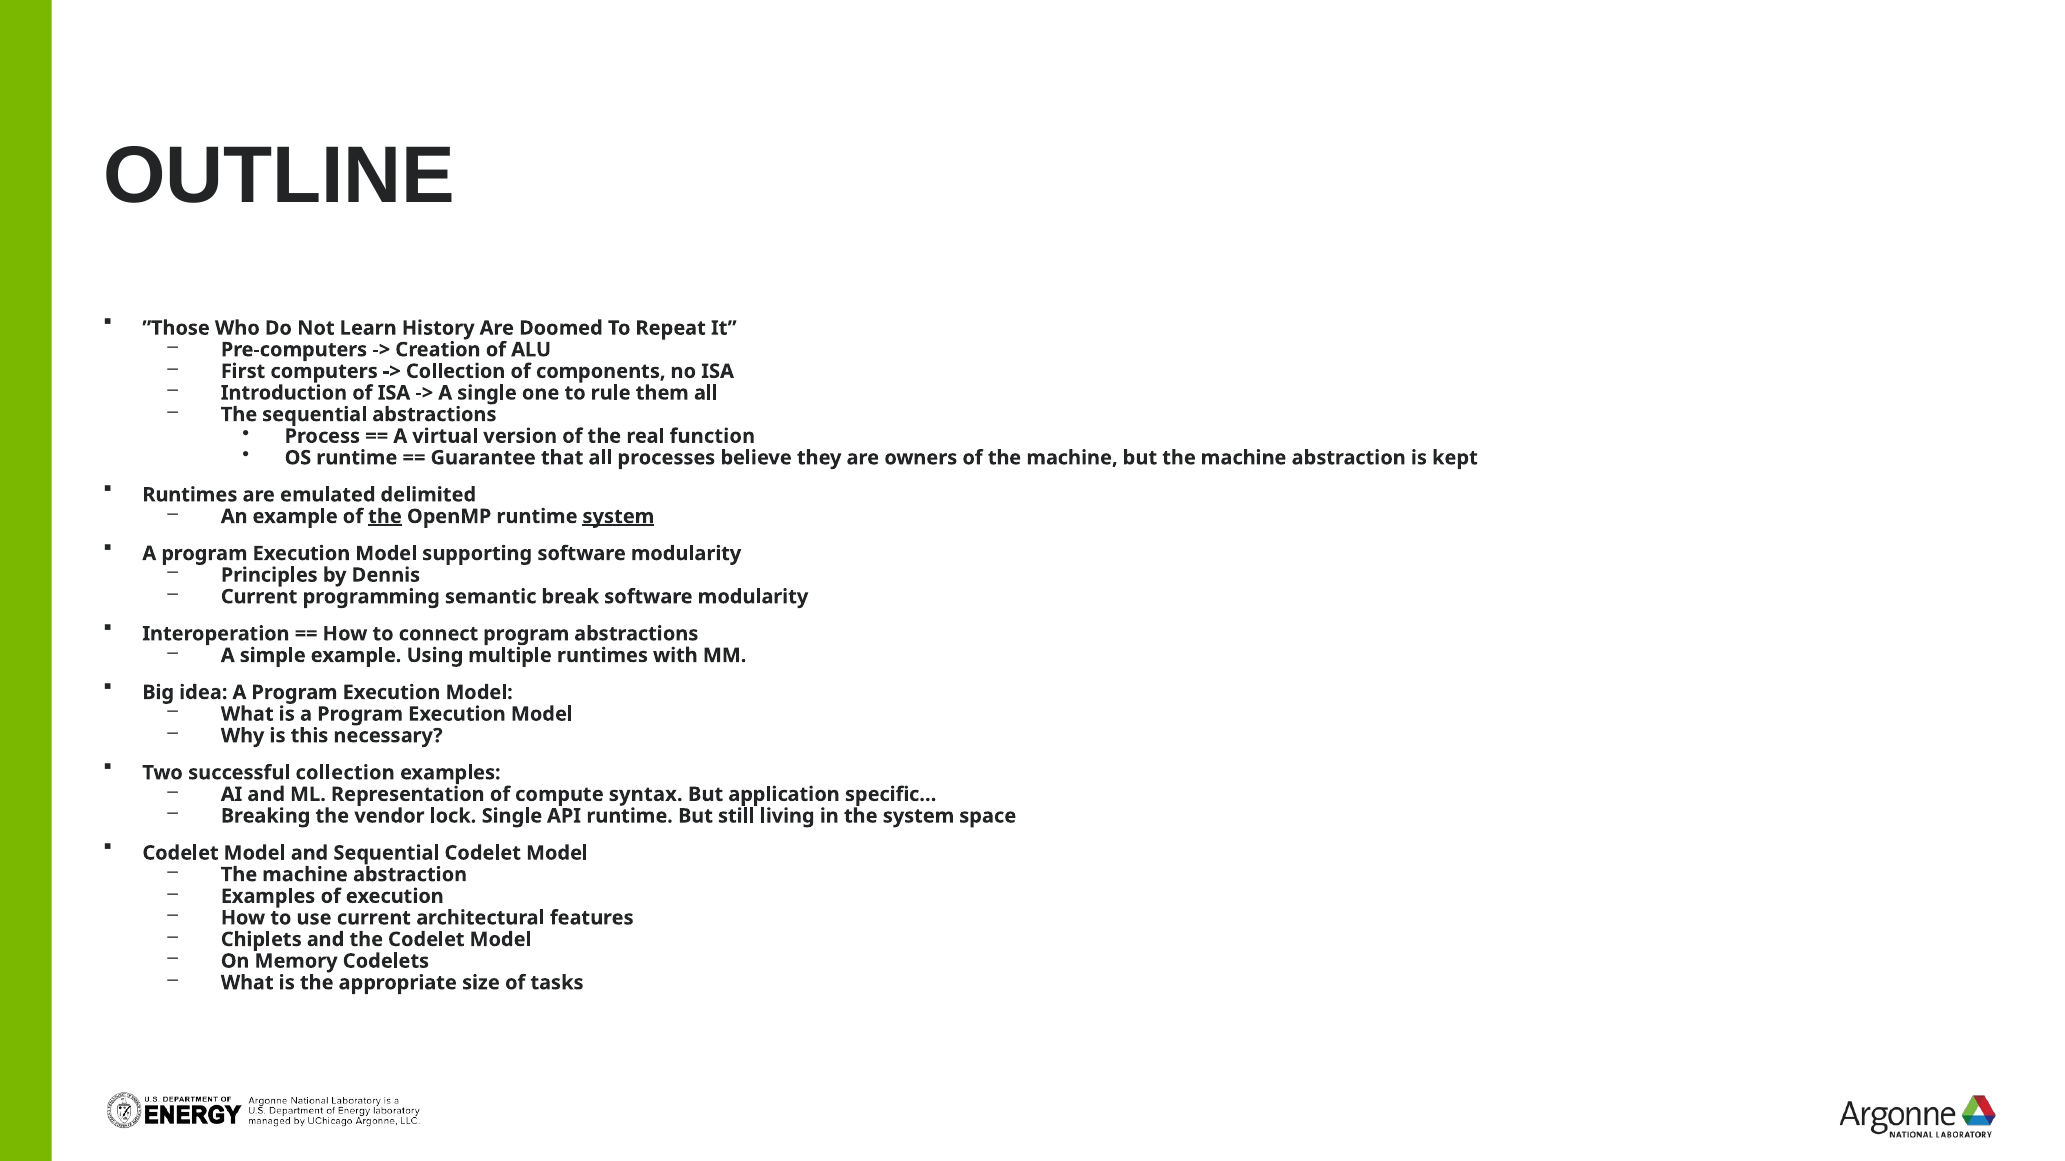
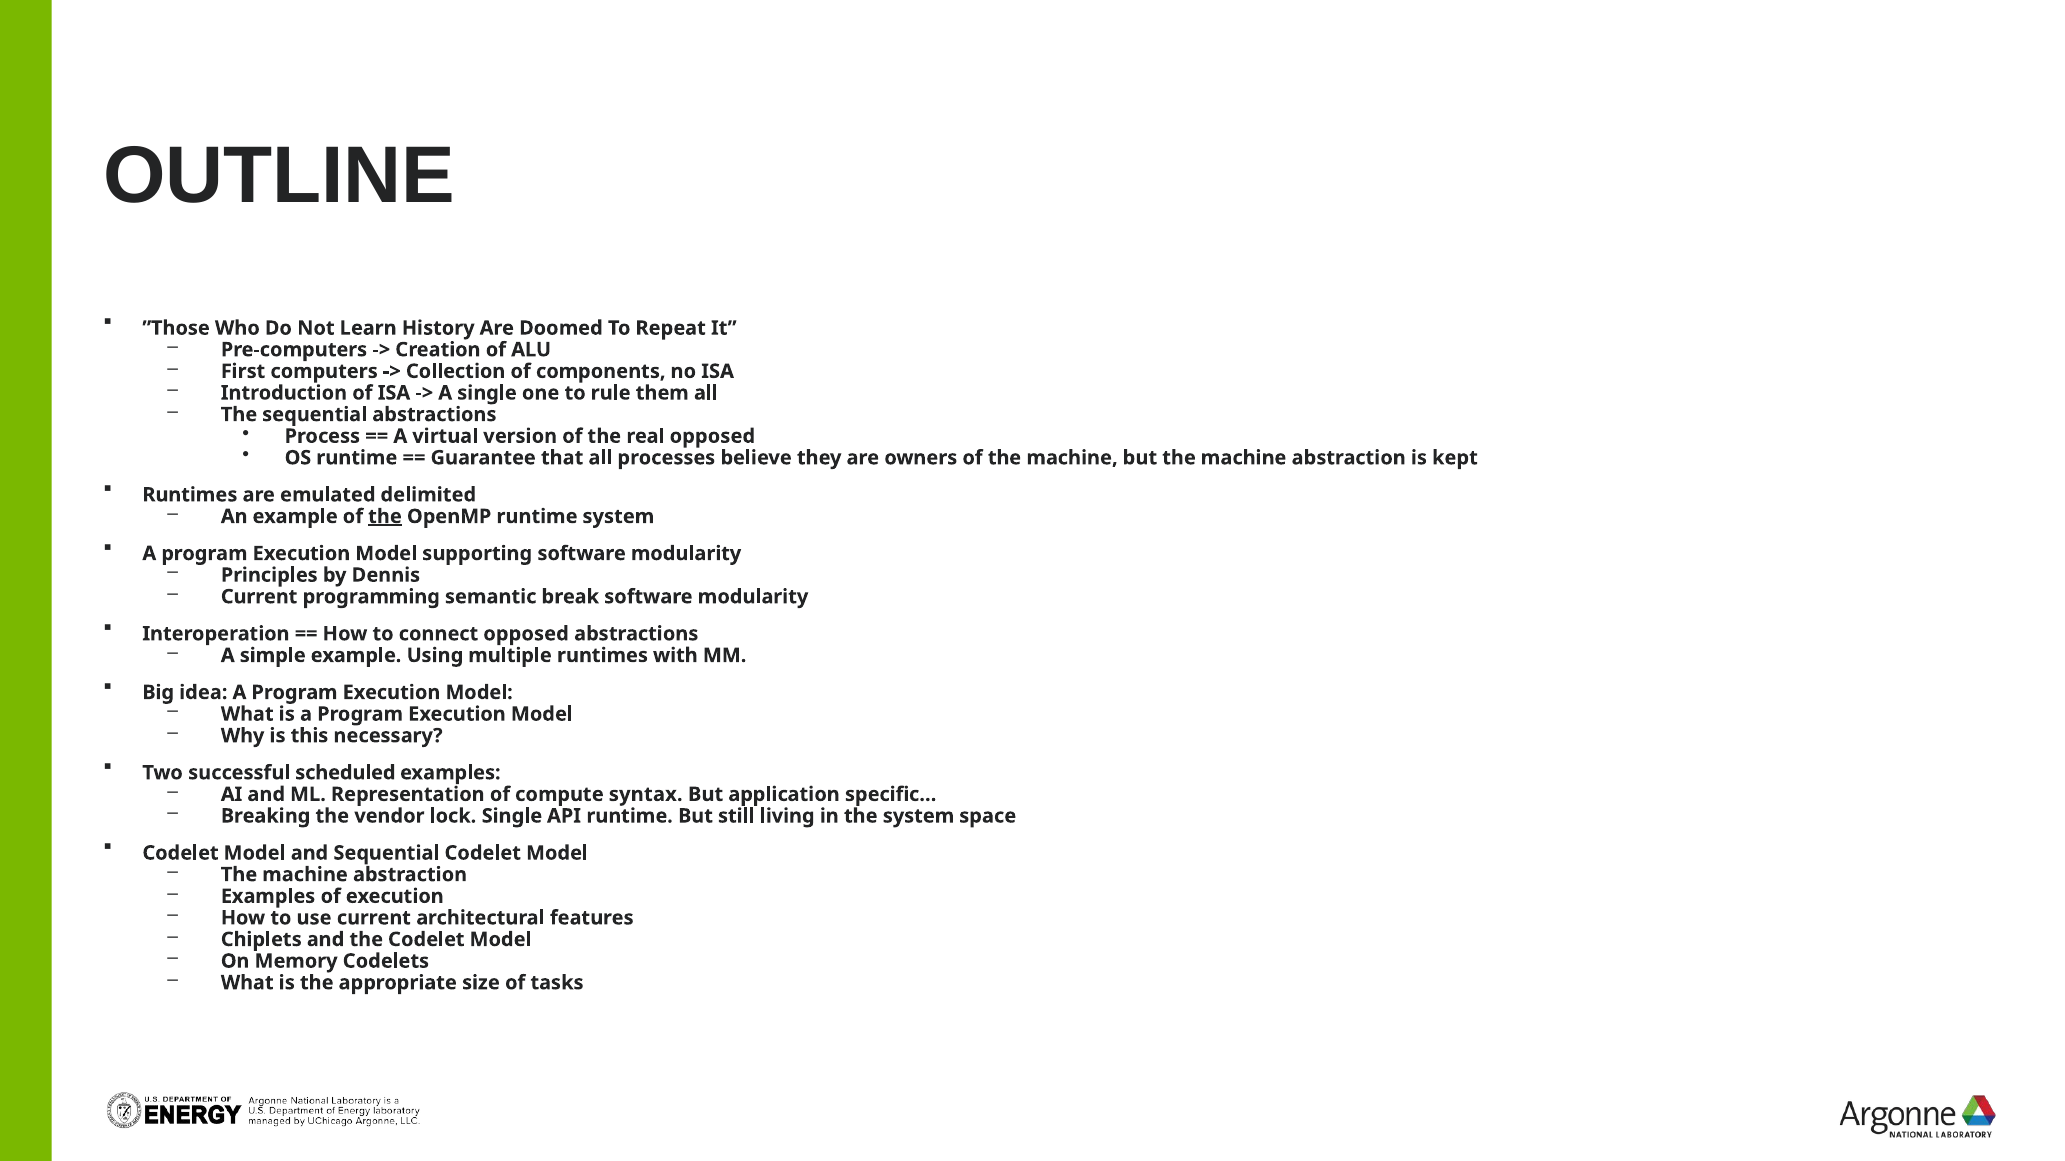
real function: function -> opposed (712, 436)
system underline: present -> none (618, 517)
connect program: program -> opposed (526, 634)
successful collection: collection -> scheduled (345, 773)
